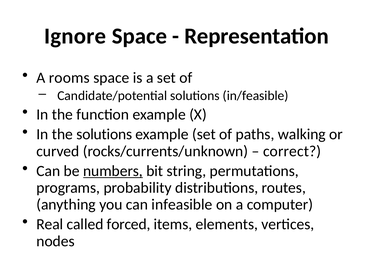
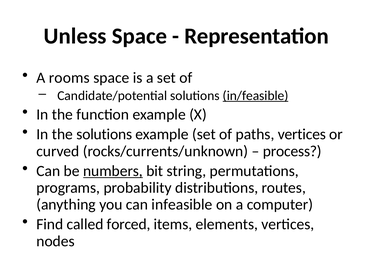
Ignore: Ignore -> Unless (75, 36)
in/feasible underline: none -> present (256, 96)
paths walking: walking -> vertices (302, 134)
correct: correct -> process (292, 151)
Real: Real -> Find (50, 224)
